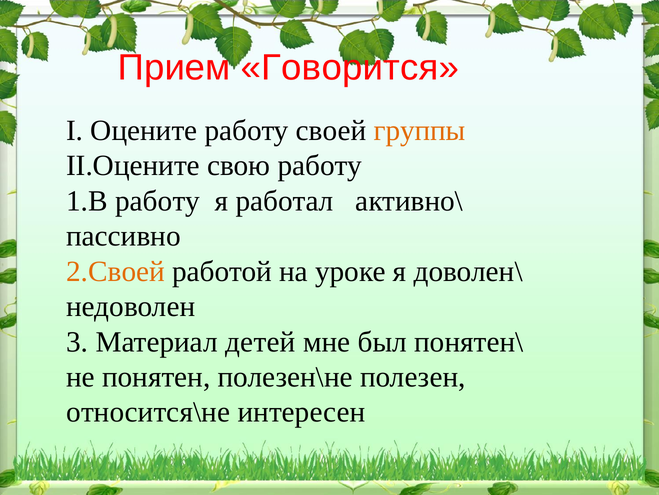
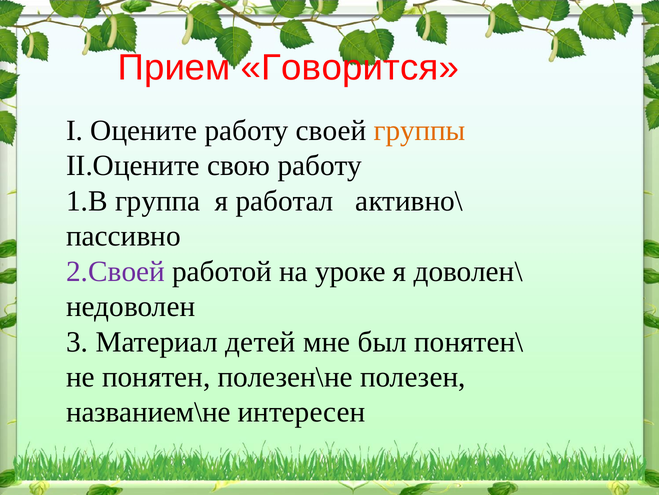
1.В работу: работу -> группа (158, 201)
2.Своей colour: orange -> purple (116, 271)
относится\не: относится\не -> названием\не (148, 412)
